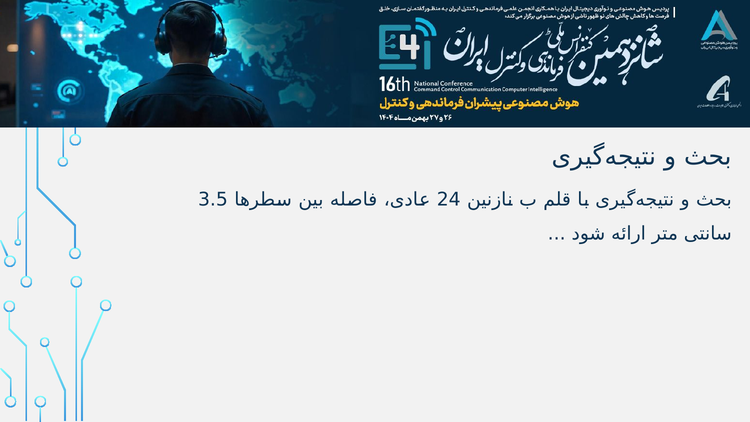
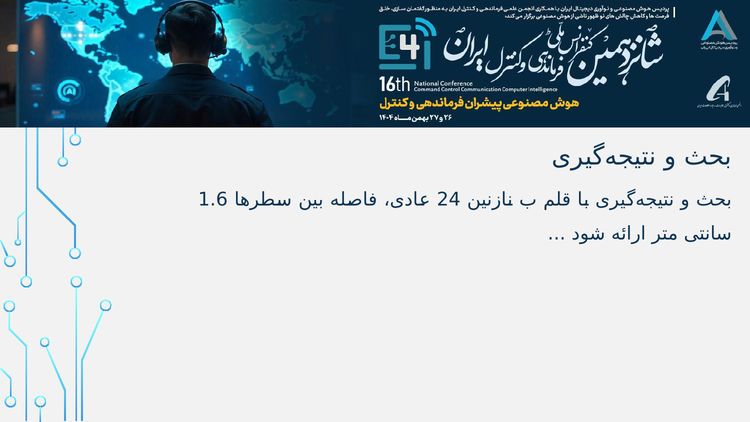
3.5: 3.5 -> 1.6 (213, 200)
